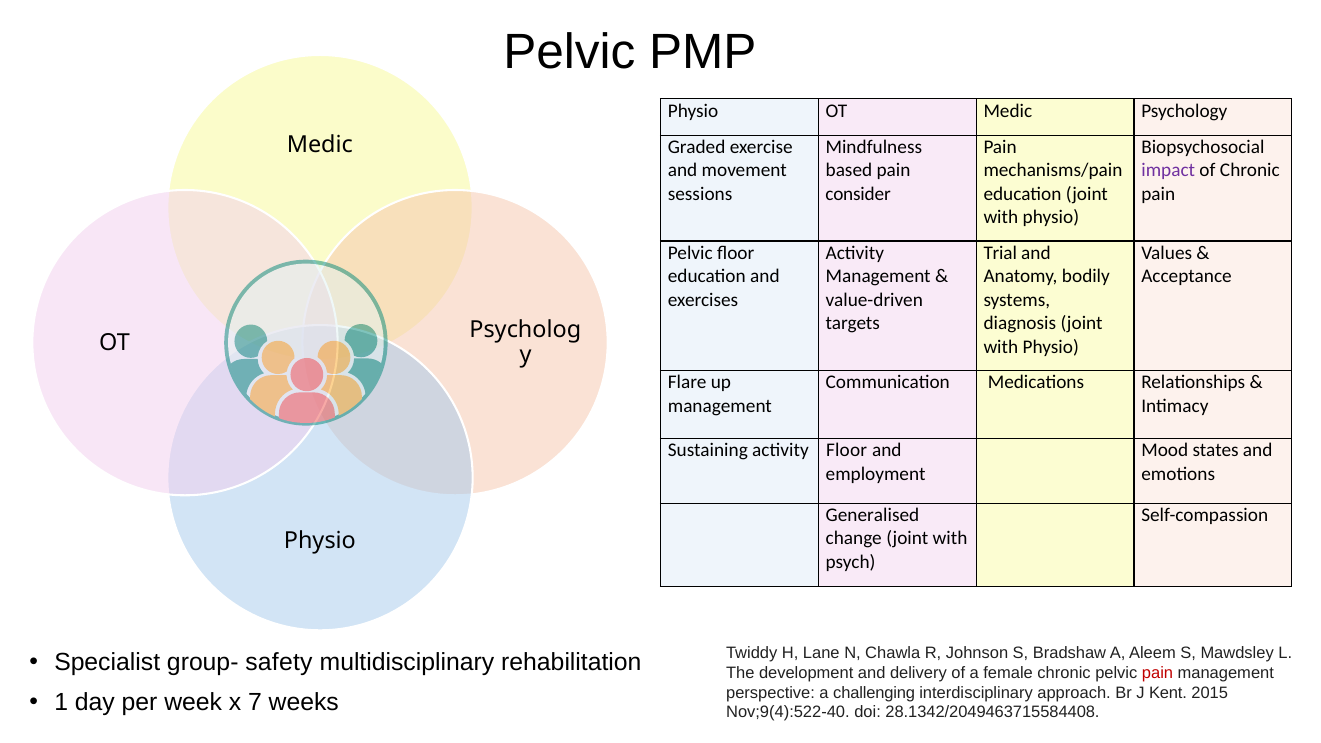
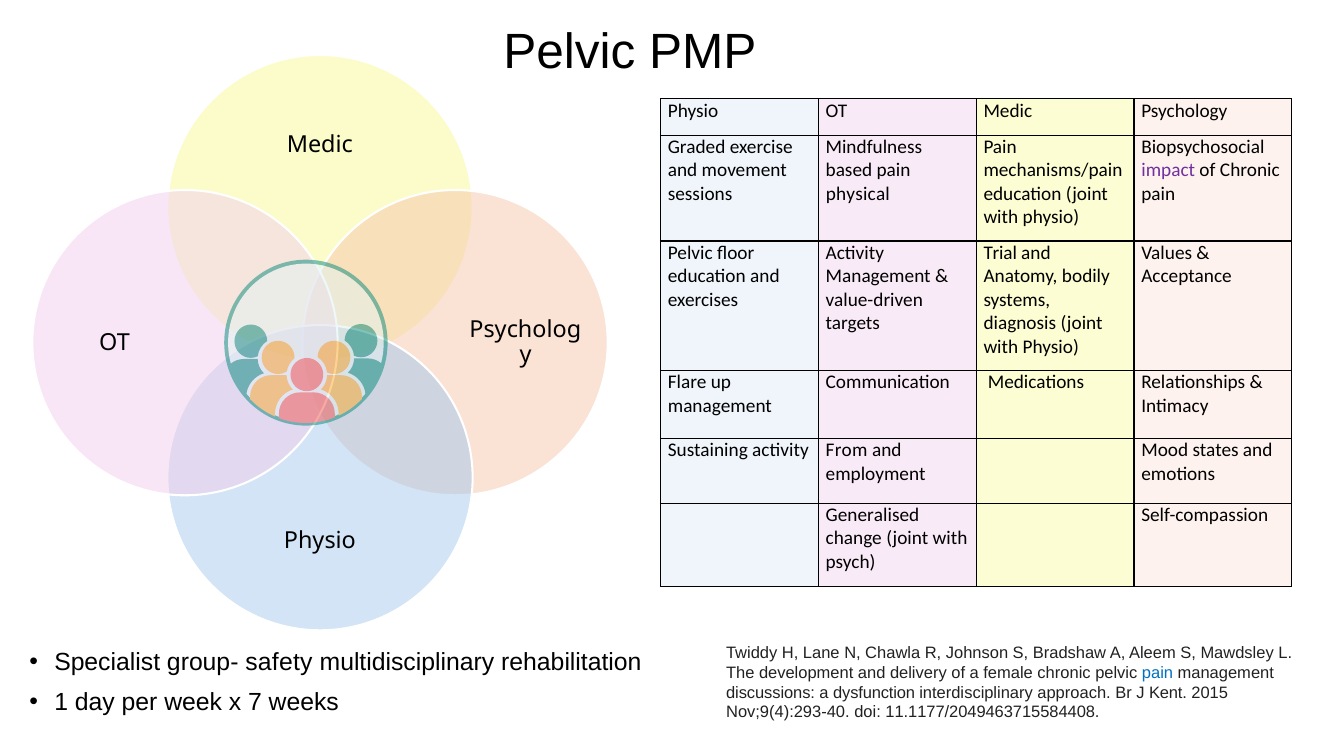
consider: consider -> physical (858, 194)
activity Floor: Floor -> From (847, 451)
pain colour: red -> blue (1158, 673)
perspective: perspective -> discussions (771, 693)
challenging: challenging -> dysfunction (874, 693)
Nov;9(4):522-40: Nov;9(4):522-40 -> Nov;9(4):293-40 (788, 712)
28.1342/2049463715584408: 28.1342/2049463715584408 -> 11.1177/2049463715584408 (993, 712)
